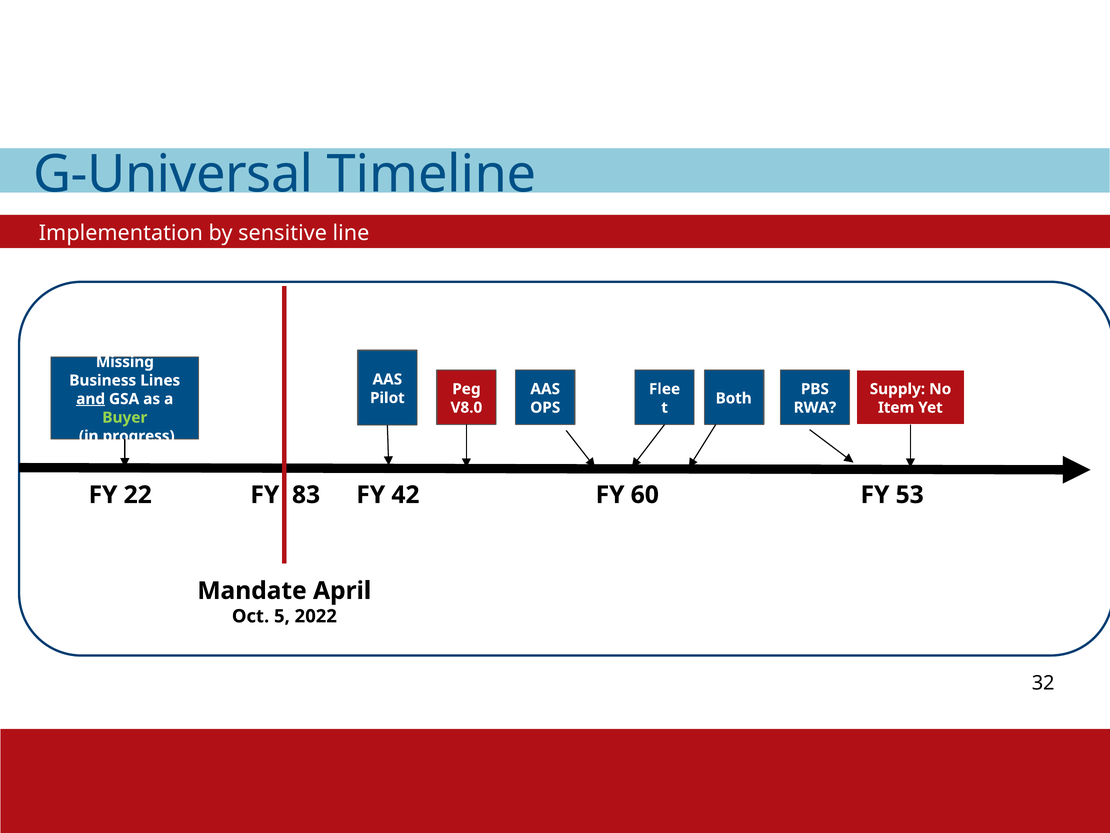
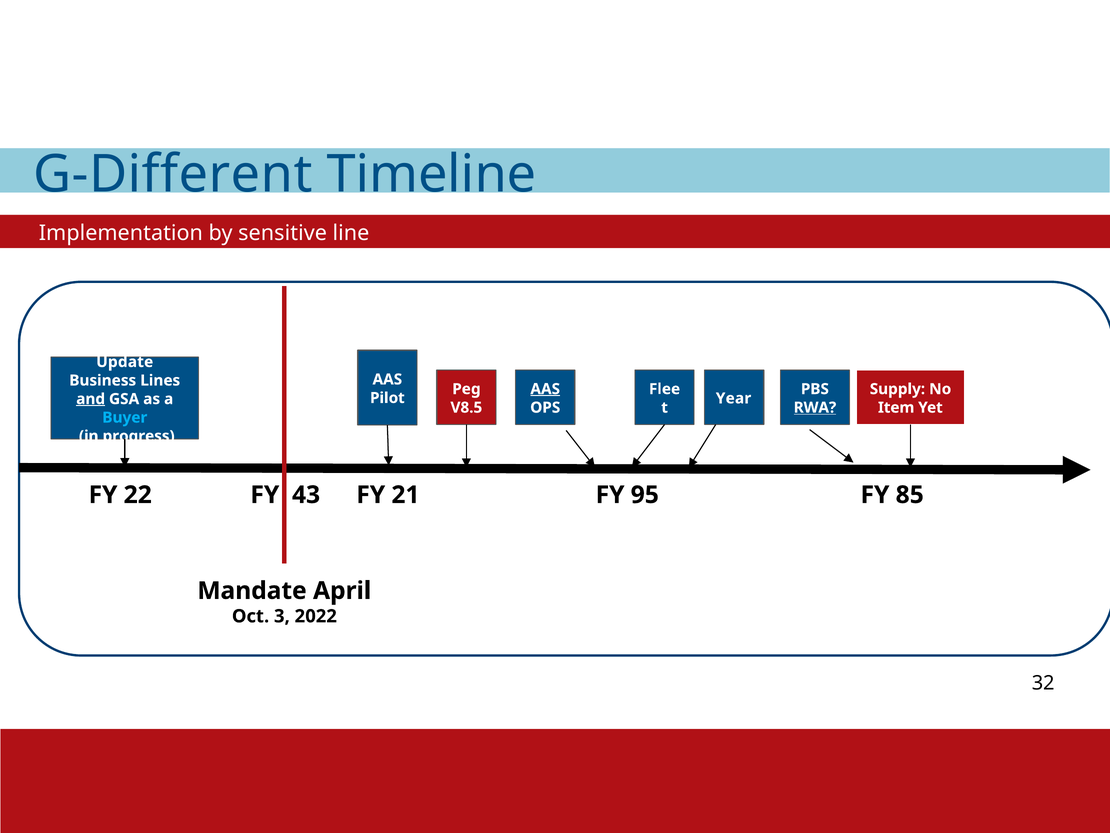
G-Universal: G-Universal -> G-Different (173, 174)
Missing: Missing -> Update (125, 362)
AAS underline: none -> present (545, 389)
Both: Both -> Year (733, 398)
V8.0: V8.0 -> V8.5 (466, 407)
RWA underline: none -> present (815, 407)
Buyer colour: light green -> light blue (125, 417)
83: 83 -> 43 (306, 495)
42: 42 -> 21 (405, 495)
60: 60 -> 95 (645, 495)
53: 53 -> 85 (910, 495)
5: 5 -> 3 (282, 616)
